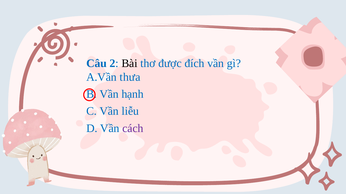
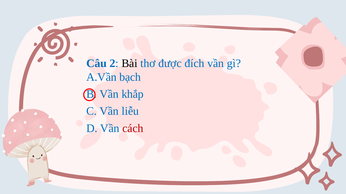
thưa: thưa -> bạch (130, 77)
hạnh: hạnh -> khắp (133, 94)
cách colour: purple -> red (133, 129)
